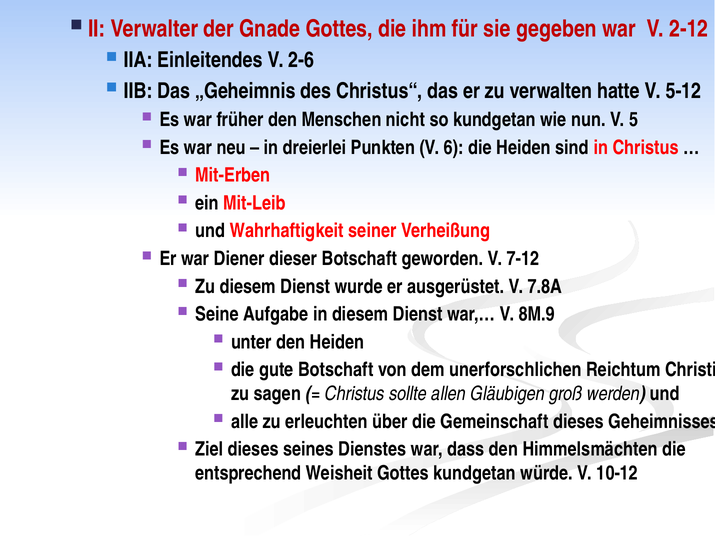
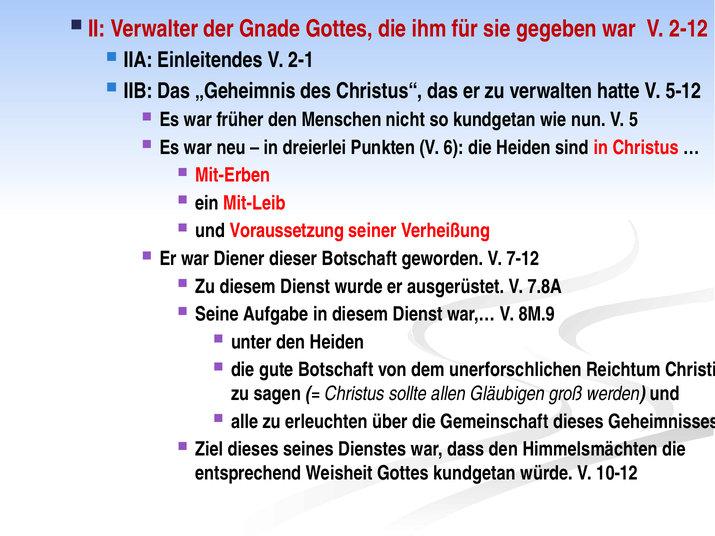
2-6: 2-6 -> 2-1 (301, 60)
Wahrhaftigkeit: Wahrhaftigkeit -> Voraussetzung (287, 231)
